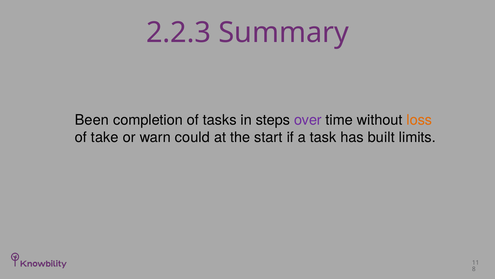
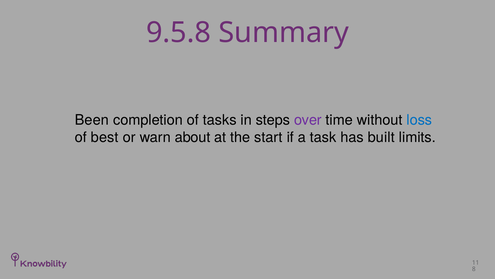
2.2.3: 2.2.3 -> 9.5.8 (179, 32)
loss colour: orange -> blue (419, 120)
take: take -> best (105, 137)
could: could -> about (193, 137)
